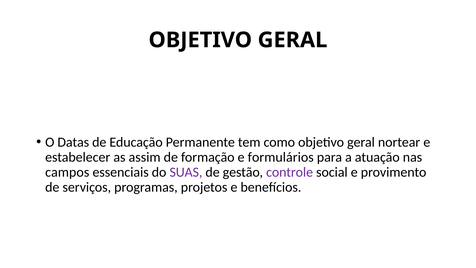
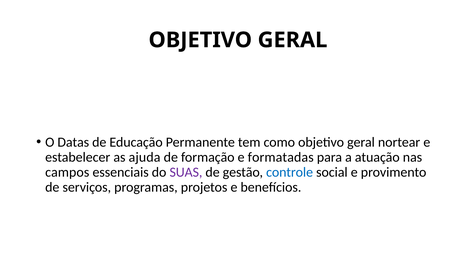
assim: assim -> ajuda (145, 157)
formulários: formulários -> formatadas (281, 157)
controle colour: purple -> blue (290, 172)
